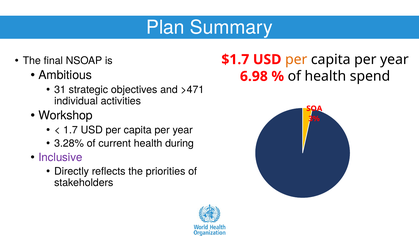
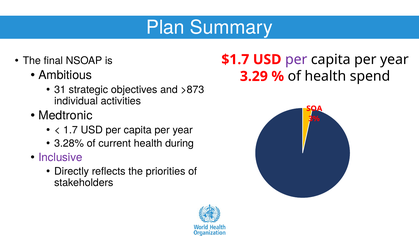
per colour: orange -> purple (296, 59)
6.98: 6.98 -> 3.29 (254, 76)
>471: >471 -> >873 (192, 90)
Workshop: Workshop -> Medtronic (65, 115)
